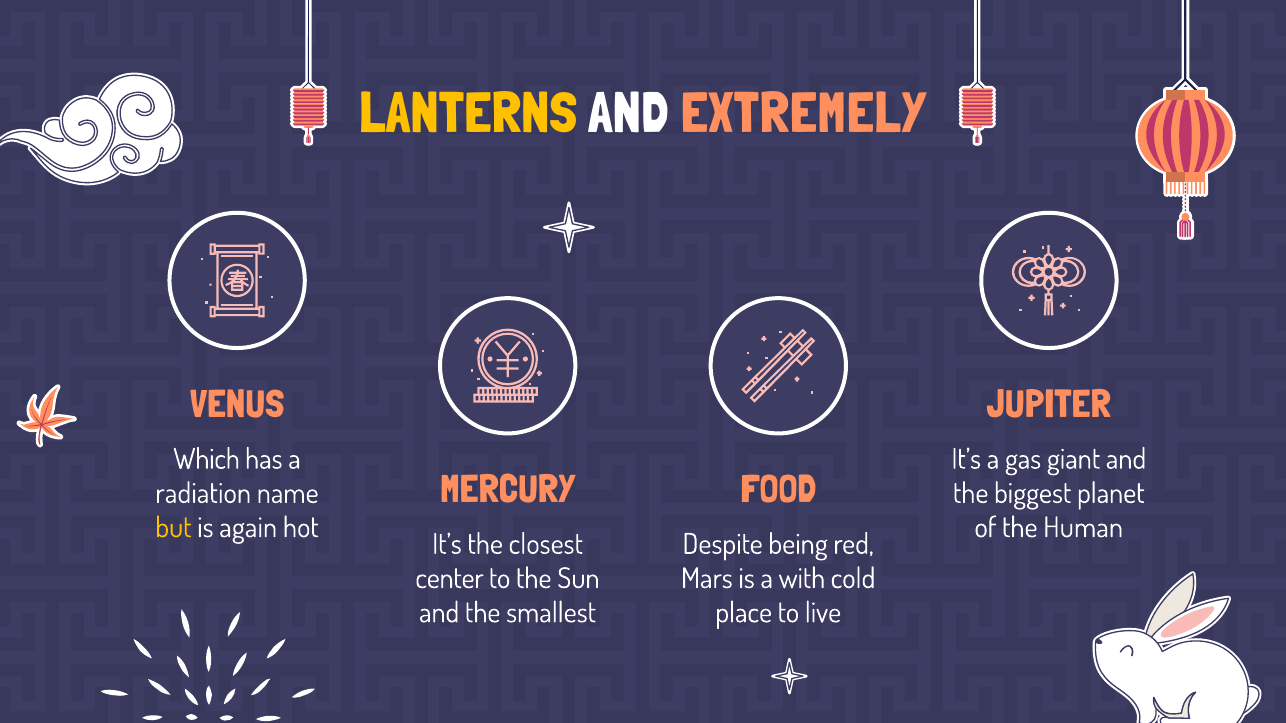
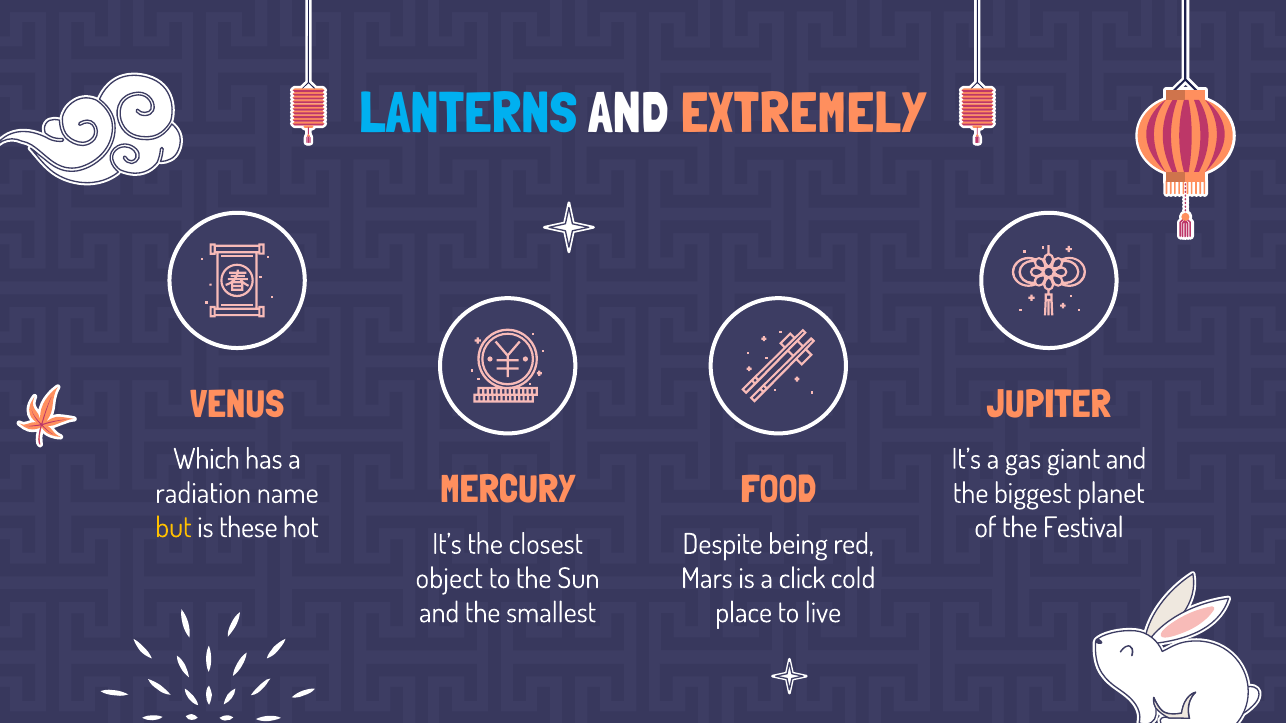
LANTERNS colour: yellow -> light blue (468, 114)
again: again -> these (248, 528)
Human: Human -> Festival (1083, 528)
center: center -> object (449, 579)
with: with -> click (802, 579)
